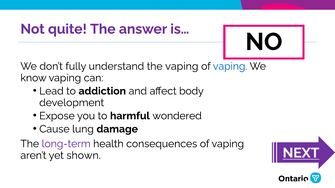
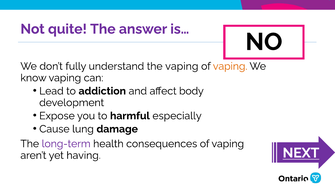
vaping colour: blue -> orange (230, 66)
wondered: wondered -> especially (177, 116)
shown: shown -> having (84, 156)
